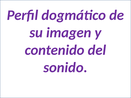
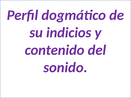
imagen: imagen -> indicios (69, 33)
